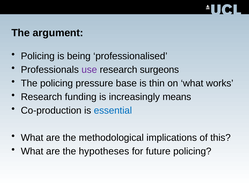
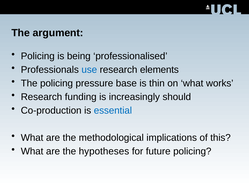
use colour: purple -> blue (89, 70)
surgeons: surgeons -> elements (159, 70)
means: means -> should (177, 97)
